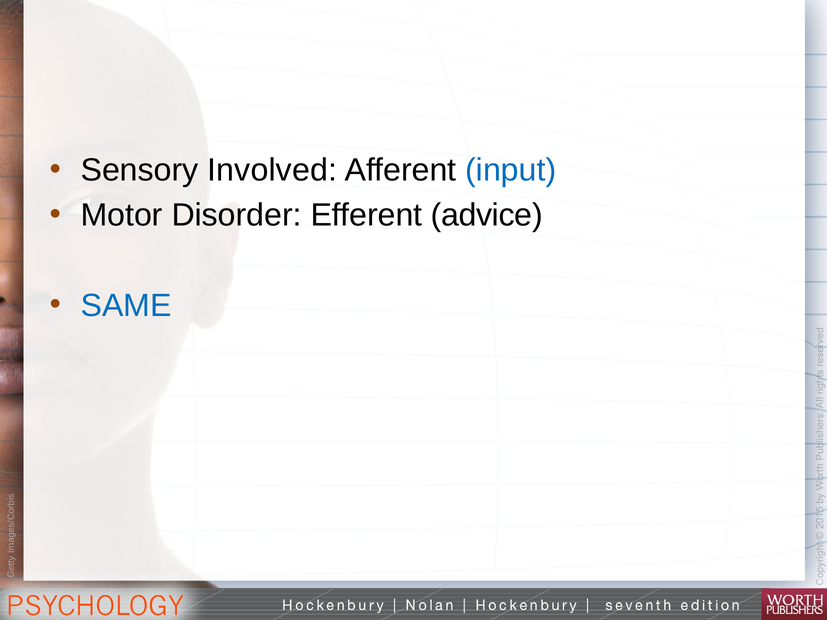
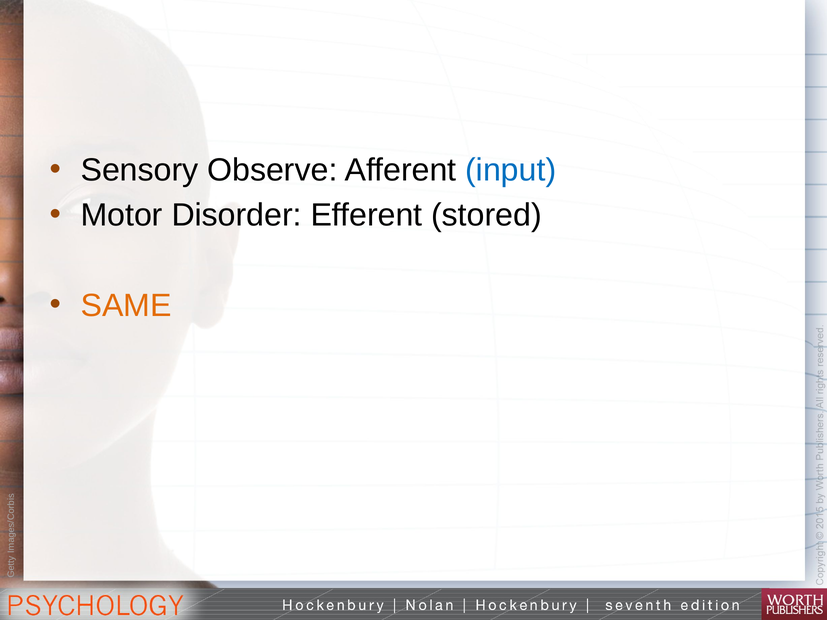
Involved: Involved -> Observe (272, 170)
advice: advice -> stored (487, 215)
SAME colour: blue -> orange (126, 306)
